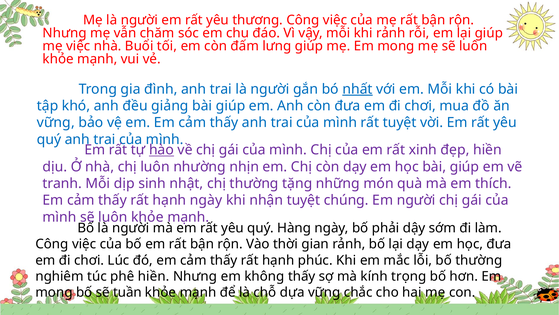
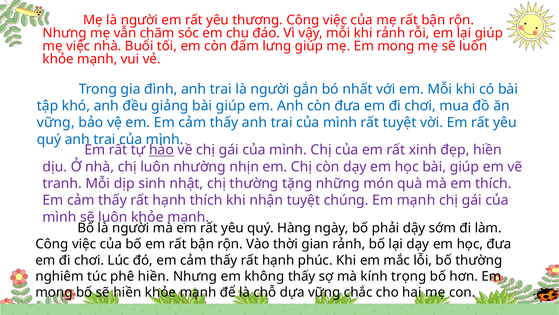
nhất underline: present -> none (357, 89)
hạnh ngày: ngày -> thích (206, 200)
Em người: người -> mạnh (416, 200)
sẽ tuần: tuần -> hiền (127, 292)
